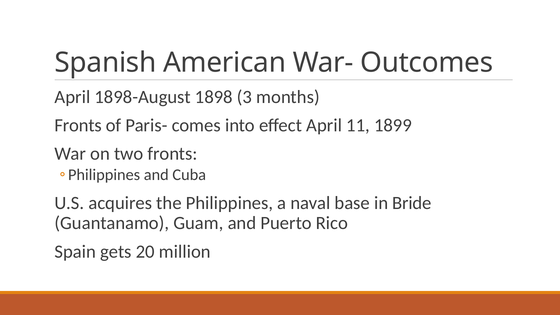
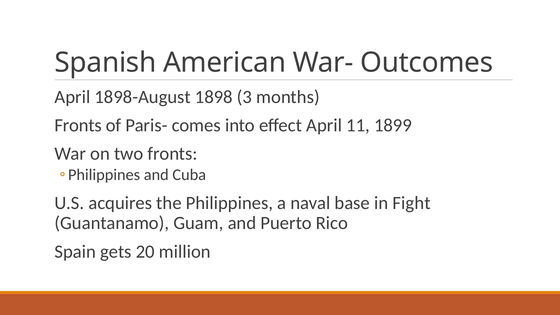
Bride: Bride -> Fight (412, 203)
